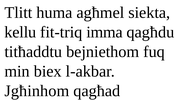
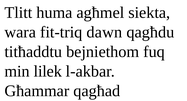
kellu: kellu -> wara (20, 32)
imma: imma -> dawn (104, 32)
biex: biex -> lilek (48, 71)
Jgħinhom: Jgħinhom -> Għammar (37, 91)
